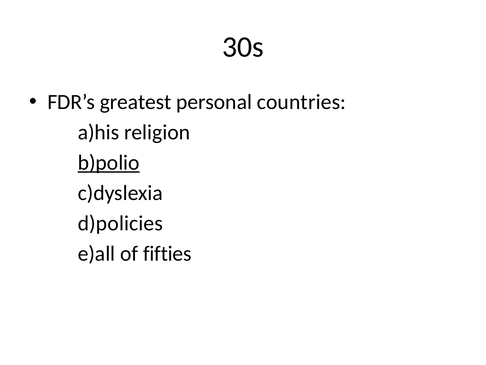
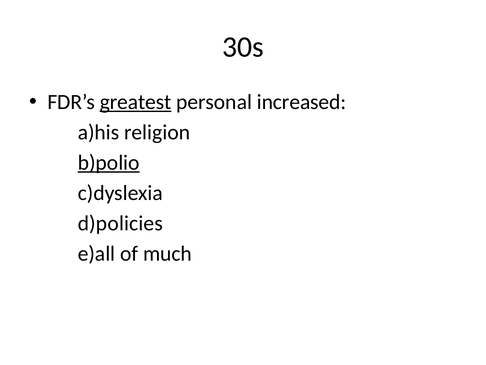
greatest underline: none -> present (136, 102)
countries: countries -> increased (302, 102)
fifties: fifties -> much (167, 253)
